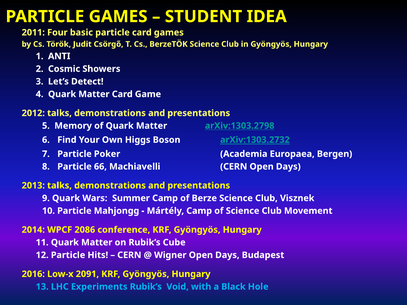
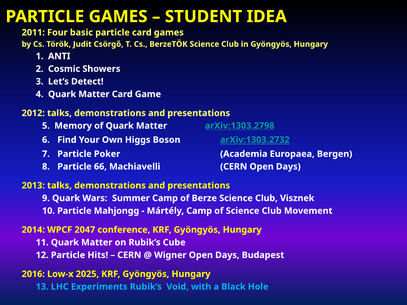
2086: 2086 -> 2047 (85, 230)
2091: 2091 -> 2025 (87, 274)
